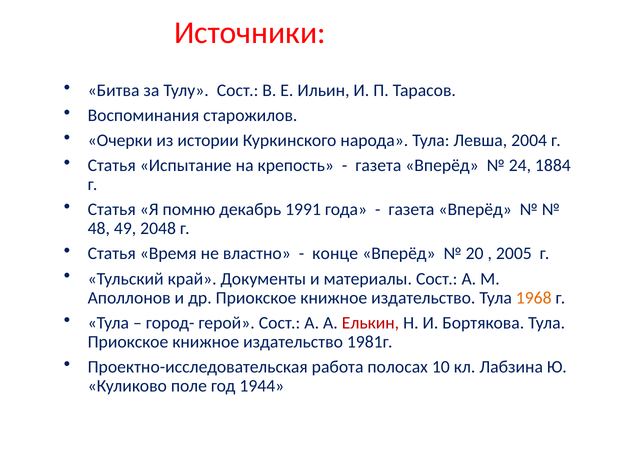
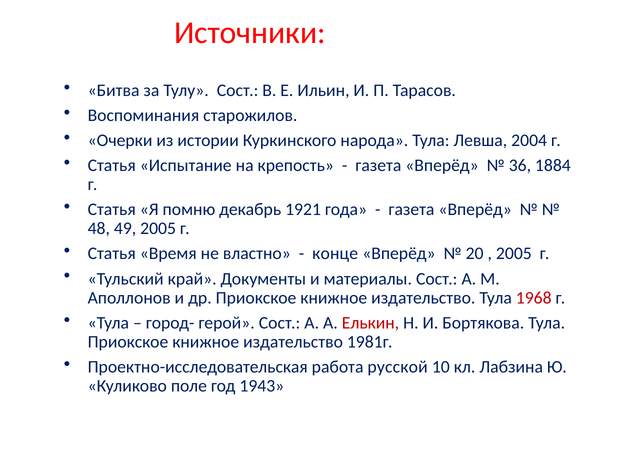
24: 24 -> 36 (520, 166)
1991: 1991 -> 1921 (303, 210)
49 2048: 2048 -> 2005 (158, 229)
1968 colour: orange -> red (534, 298)
полосах: полосах -> русской (398, 367)
1944: 1944 -> 1943 (262, 386)
